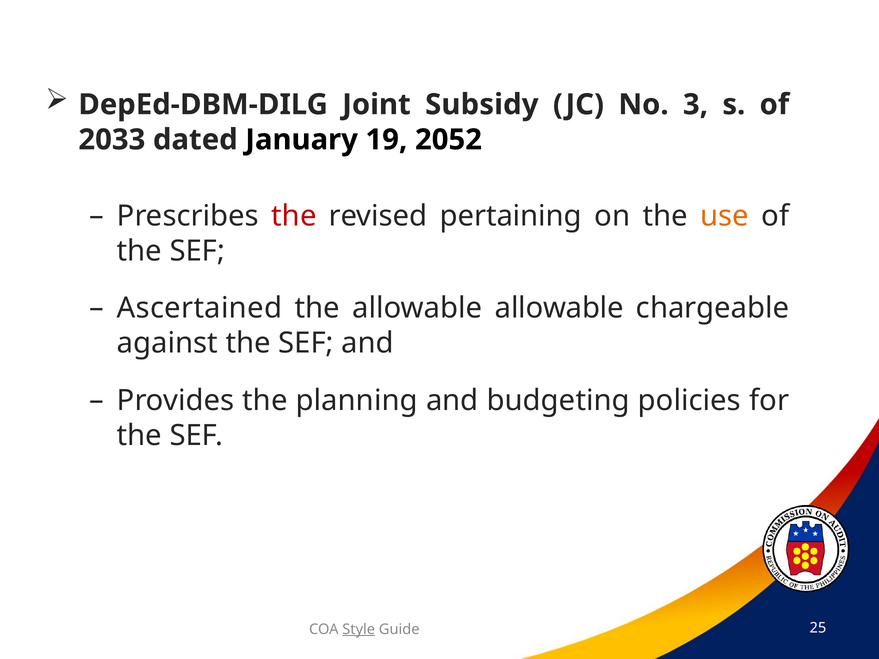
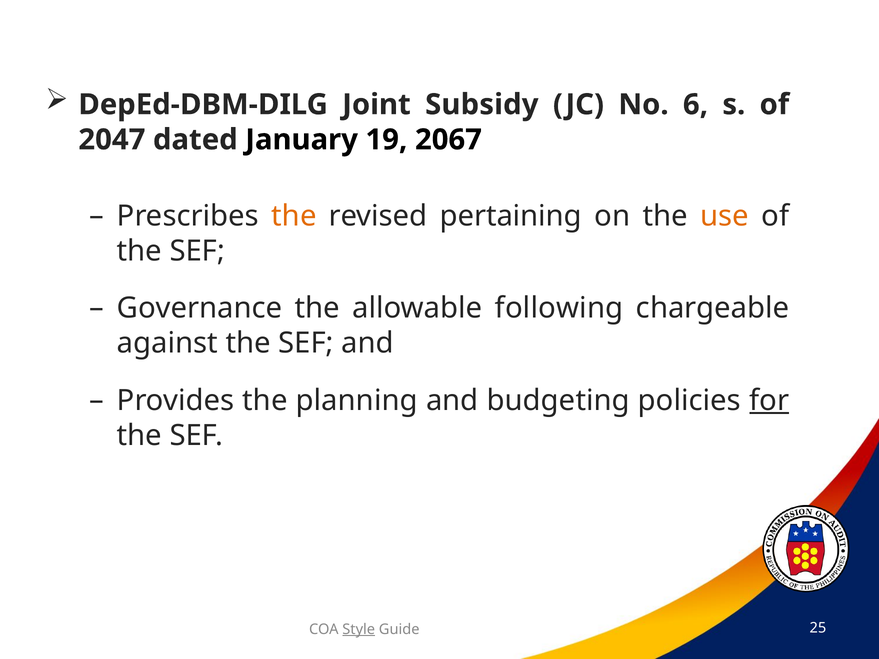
3: 3 -> 6 (695, 105)
2033: 2033 -> 2047 (112, 140)
2052: 2052 -> 2067 (448, 140)
the colour: red -> orange (294, 216)
Ascertained: Ascertained -> Governance (200, 308)
allowable allowable: allowable -> following (559, 308)
for underline: none -> present (769, 401)
